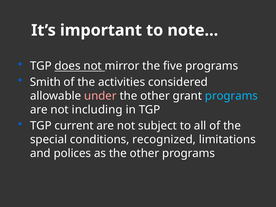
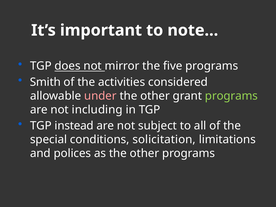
programs colour: light blue -> light green (231, 96)
current: current -> instead (74, 126)
recognized: recognized -> solicitation (164, 140)
